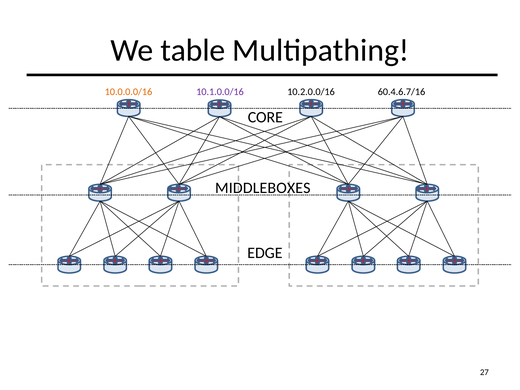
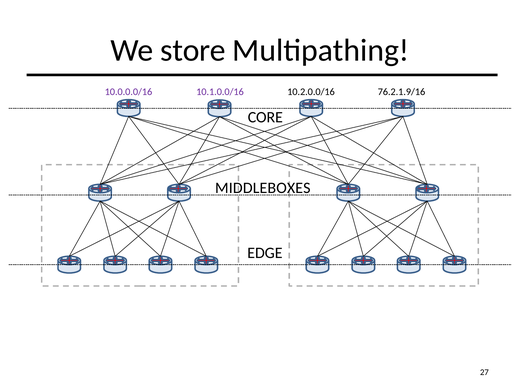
table: table -> store (193, 50)
10.0.0.0/16 colour: orange -> purple (128, 92)
60.4.6.7/16: 60.4.6.7/16 -> 76.2.1.9/16 (401, 92)
